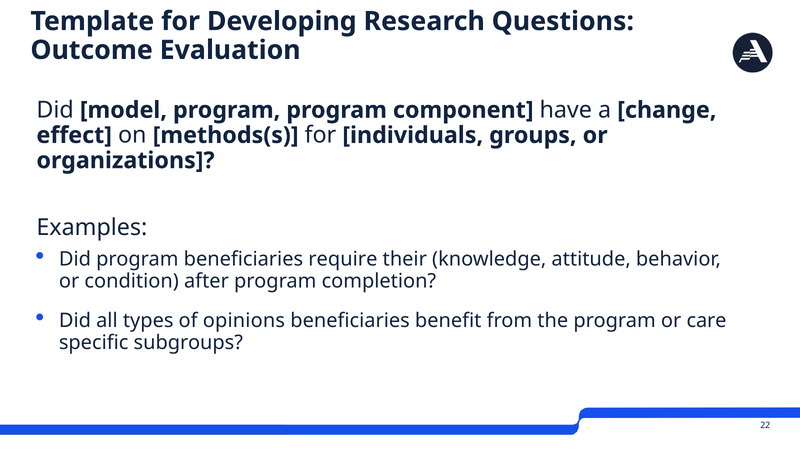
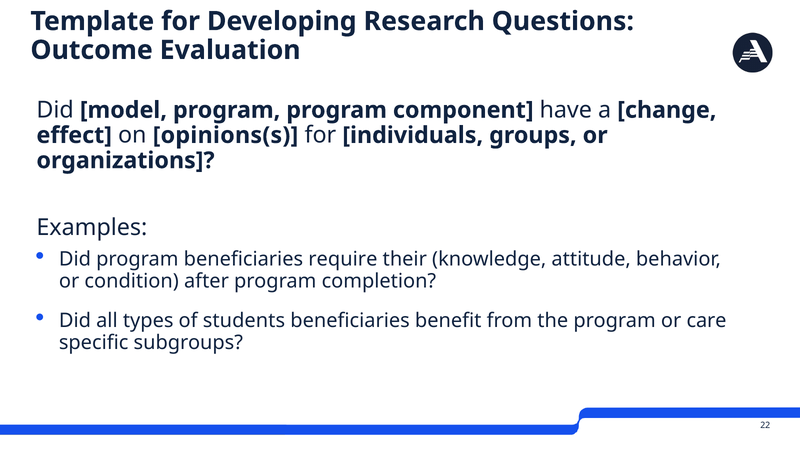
methods(s: methods(s -> opinions(s (225, 135)
opinions: opinions -> students (244, 321)
